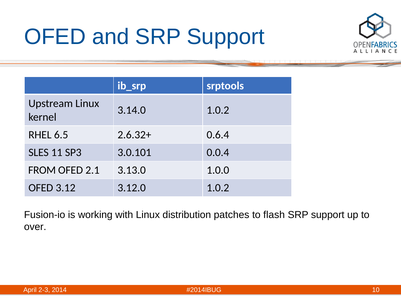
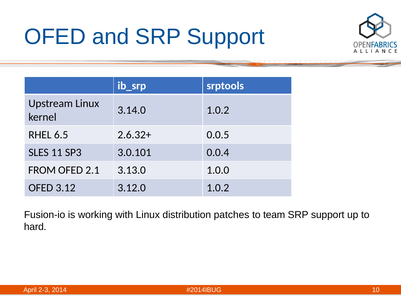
0.6.4: 0.6.4 -> 0.0.5 (218, 135)
flash: flash -> team (274, 215)
over: over -> hard (35, 227)
